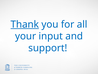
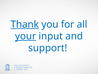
your underline: none -> present (26, 36)
